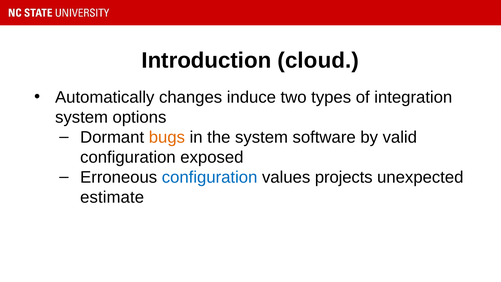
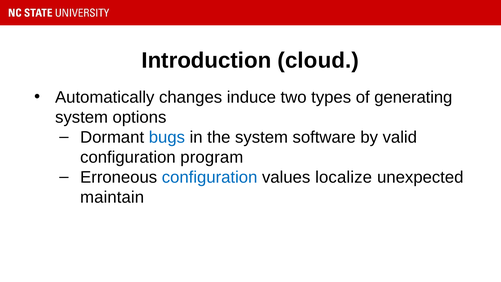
integration: integration -> generating (413, 97)
bugs colour: orange -> blue (167, 137)
exposed: exposed -> program (212, 157)
projects: projects -> localize (344, 177)
estimate: estimate -> maintain (112, 197)
